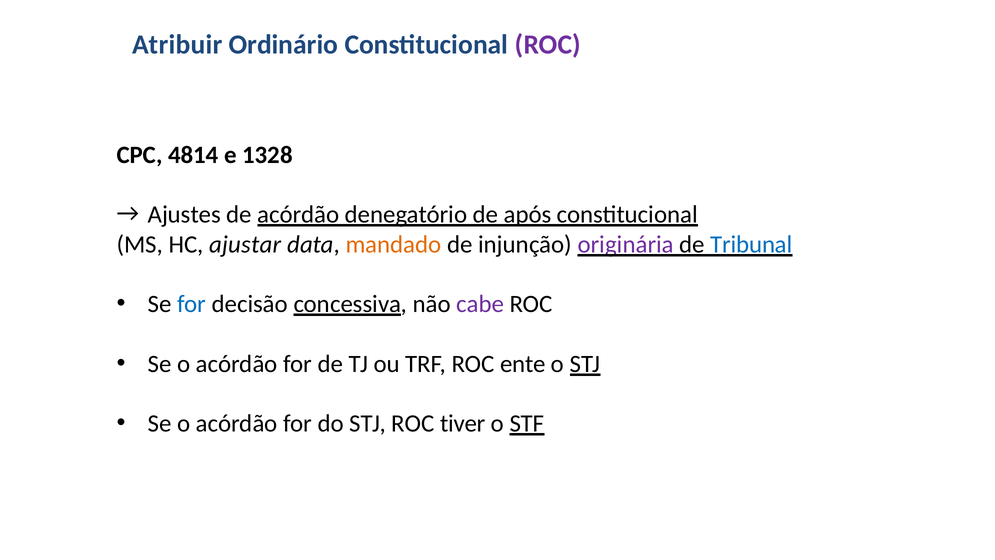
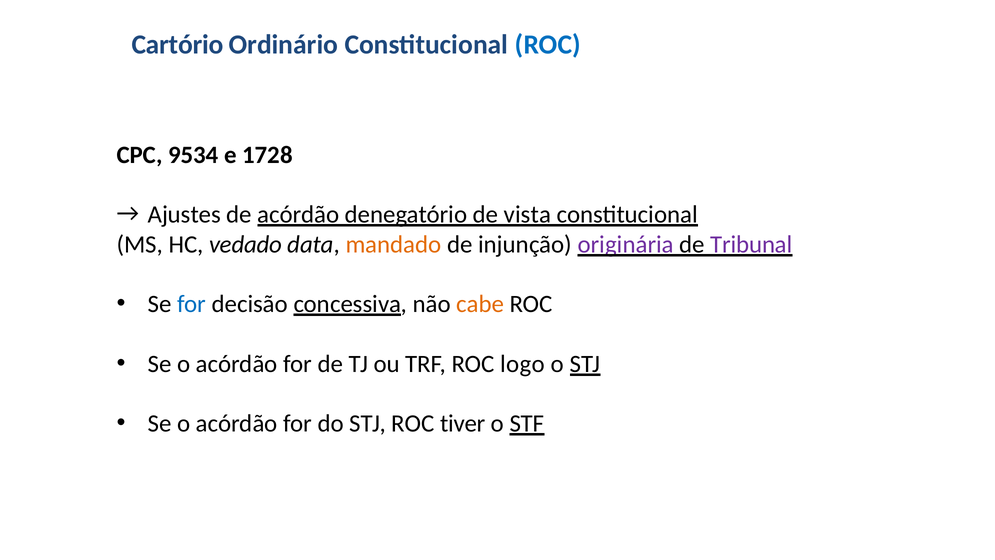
Atribuir: Atribuir -> Cartório (177, 45)
ROC colour: purple -> blue (548, 45)
4814: 4814 -> 9534 (193, 155)
1328: 1328 -> 1728 (267, 155)
após: após -> vista (527, 214)
ajustar: ajustar -> vedado (246, 244)
Tribunal colour: blue -> purple (751, 244)
cabe colour: purple -> orange (480, 304)
ente: ente -> logo (523, 364)
